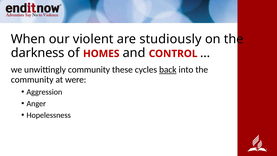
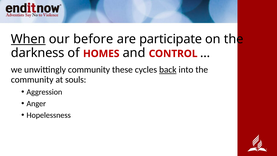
When underline: none -> present (28, 39)
violent: violent -> before (93, 39)
studiously: studiously -> participate (171, 39)
were: were -> souls (76, 80)
